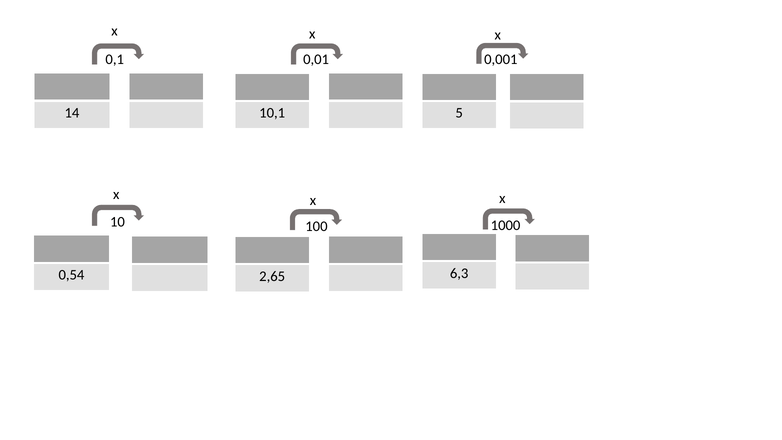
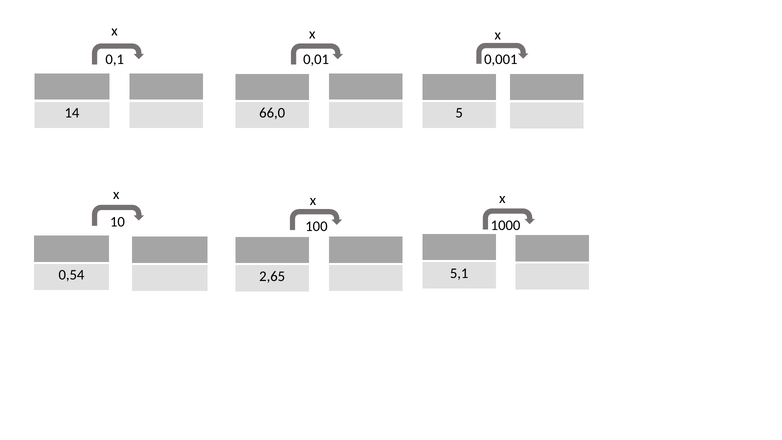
10,1: 10,1 -> 66,0 (272, 113)
6,3: 6,3 -> 5,1 (459, 273)
